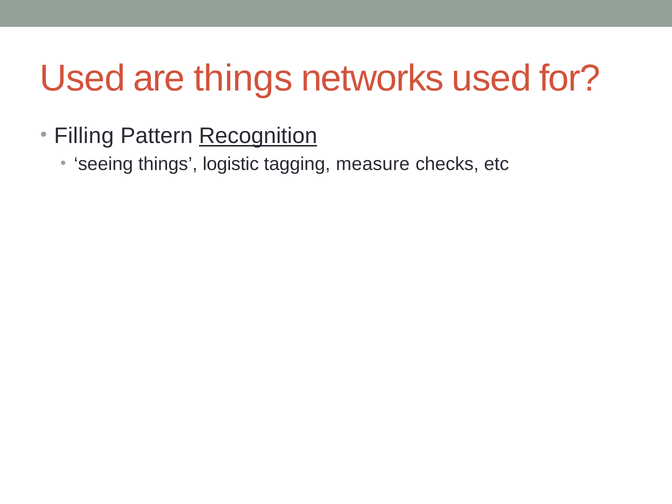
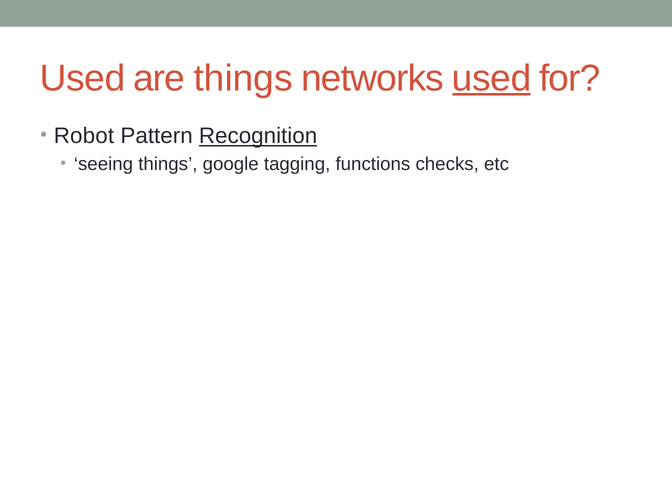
used underline: none -> present (492, 78)
Filling: Filling -> Robot (84, 136)
logistic: logistic -> google (231, 164)
measure: measure -> functions (373, 164)
